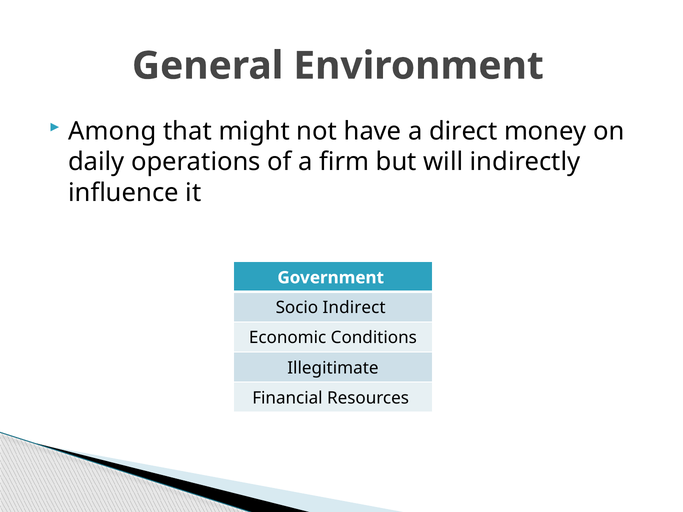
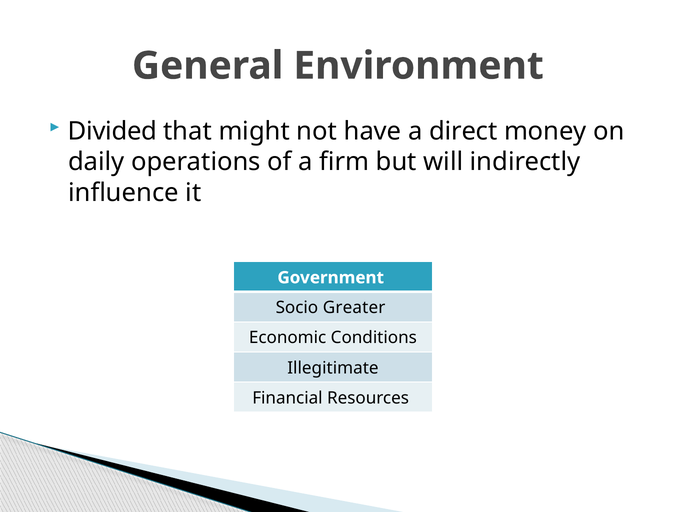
Among: Among -> Divided (112, 131)
Indirect: Indirect -> Greater (354, 308)
